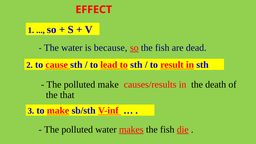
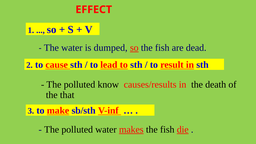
because: because -> dumped (111, 48)
polluted make: make -> know (108, 84)
